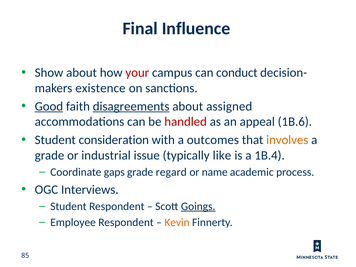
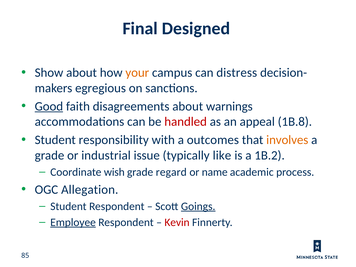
Influence: Influence -> Designed (196, 29)
your colour: red -> orange (137, 73)
conduct: conduct -> distress (237, 73)
existence: existence -> egregious (101, 88)
disagreements underline: present -> none (131, 106)
assigned: assigned -> warnings (229, 106)
1B.6: 1B.6 -> 1B.8 (295, 122)
consideration: consideration -> responsibility (114, 140)
1B.4: 1B.4 -> 1B.2 (270, 155)
gaps: gaps -> wish (114, 172)
Interviews: Interviews -> Allegation (90, 190)
Employee underline: none -> present (73, 222)
Kevin colour: orange -> red (177, 222)
